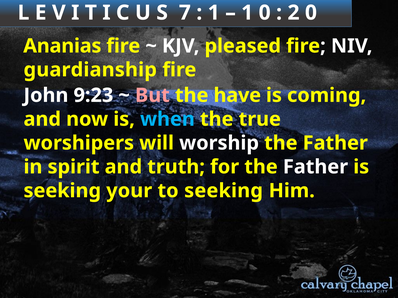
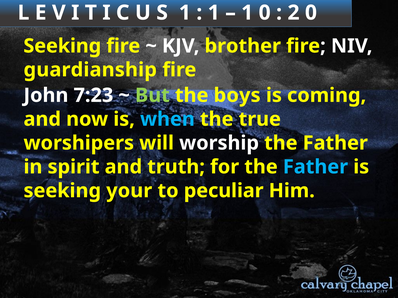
S 7: 7 -> 1 (185, 13)
Ananias: Ananias -> Seeking (62, 46)
pleased: pleased -> brother (243, 46)
9:23: 9:23 -> 7:23 (93, 95)
But colour: pink -> light green (152, 95)
have: have -> boys (237, 95)
Father colour: white -> light blue (315, 167)
to seeking: seeking -> peculiar (224, 191)
